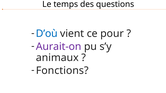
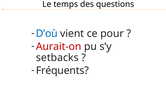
Aurait-on colour: purple -> red (59, 47)
animaux: animaux -> setbacks (57, 58)
Fonctions: Fonctions -> Fréquents (62, 71)
